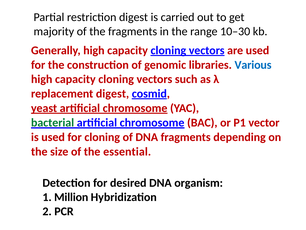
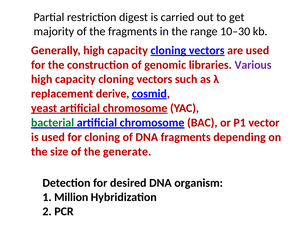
Various colour: blue -> purple (253, 65)
replacement digest: digest -> derive (113, 93)
essential: essential -> generate (127, 151)
